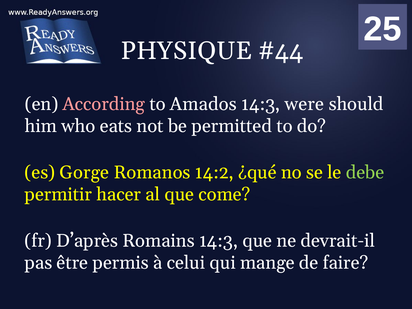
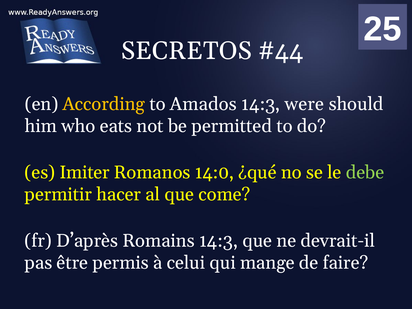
PHYSIQUE: PHYSIQUE -> SECRETOS (187, 51)
According colour: pink -> yellow (104, 104)
Gorge: Gorge -> Imiter (85, 173)
14:2: 14:2 -> 14:0 (214, 173)
